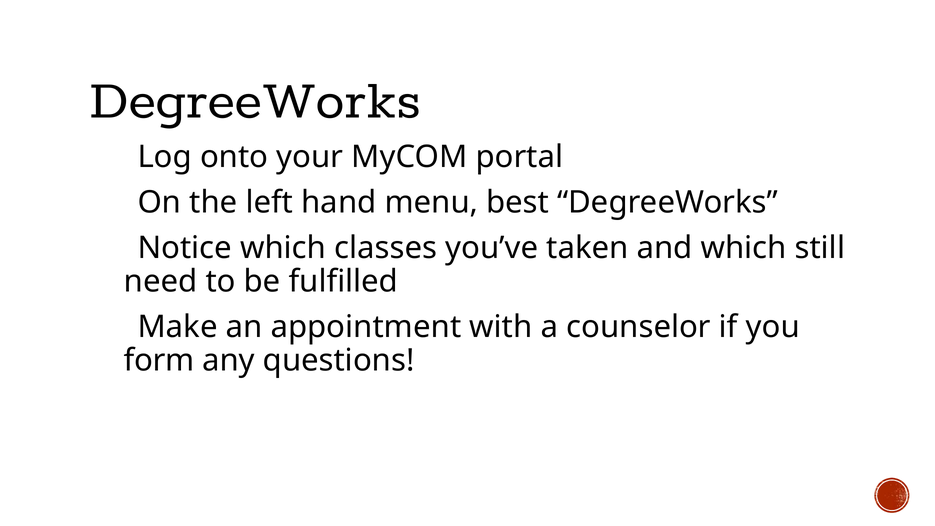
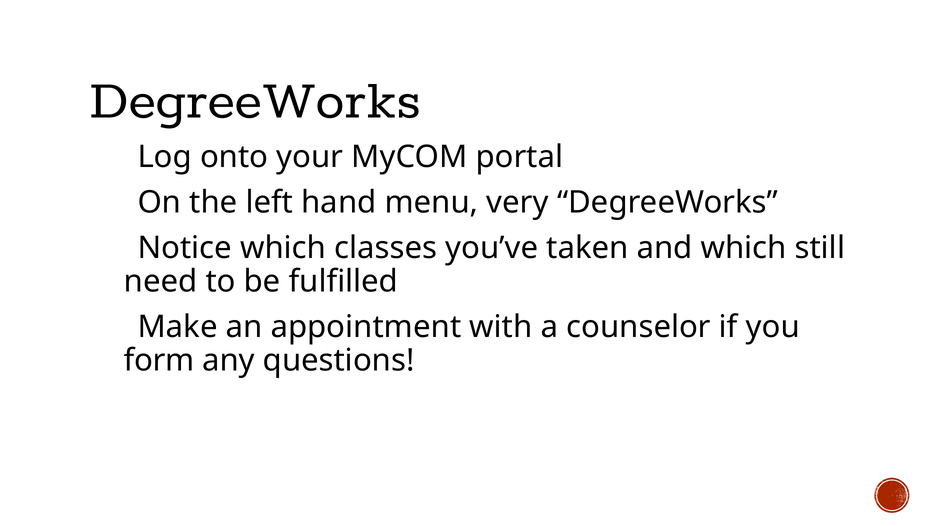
best: best -> very (518, 202)
